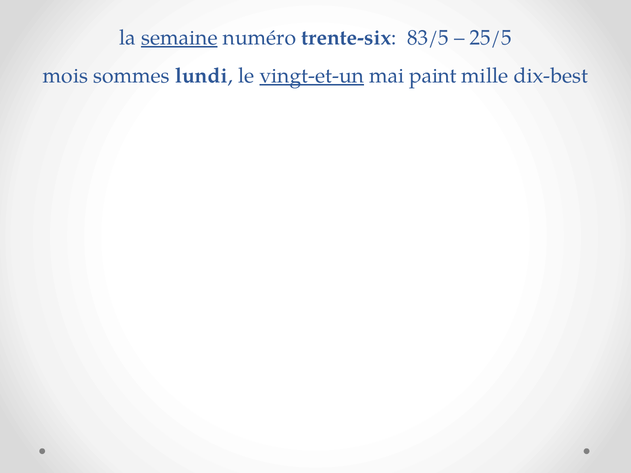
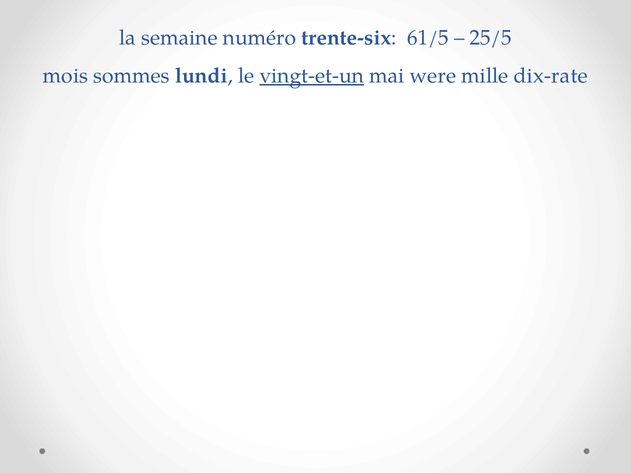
semaine underline: present -> none (179, 38)
83/5: 83/5 -> 61/5 (428, 38)
paint: paint -> were (433, 76)
dix-best: dix-best -> dix-rate (551, 76)
